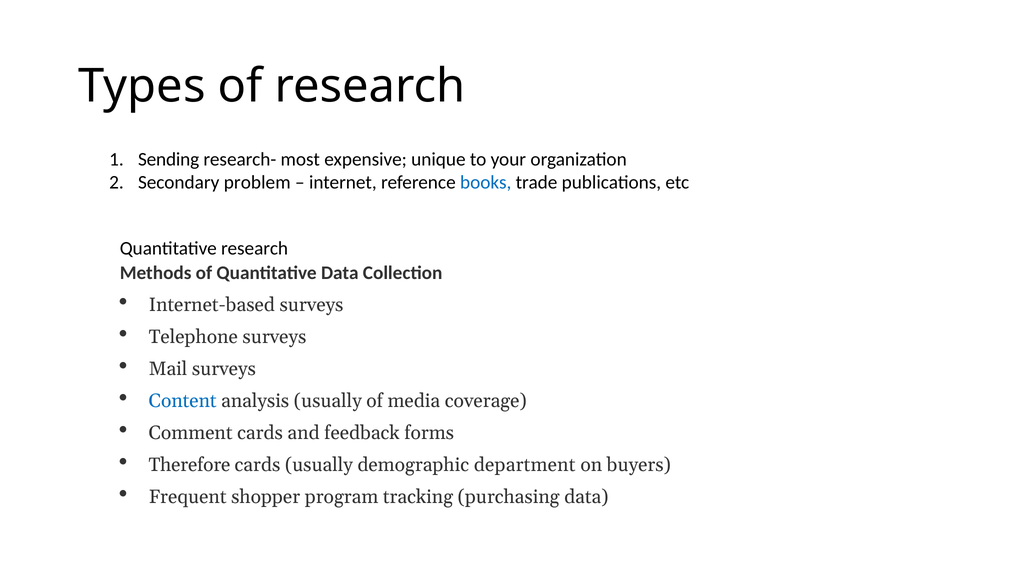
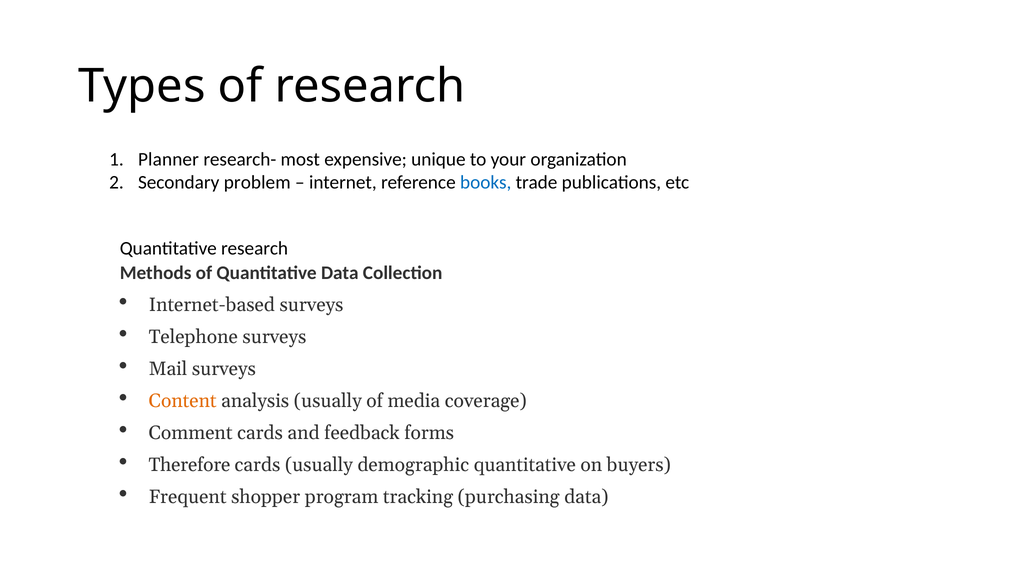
Sending: Sending -> Planner (168, 160)
Content colour: blue -> orange (183, 402)
demographic department: department -> quantitative (525, 466)
